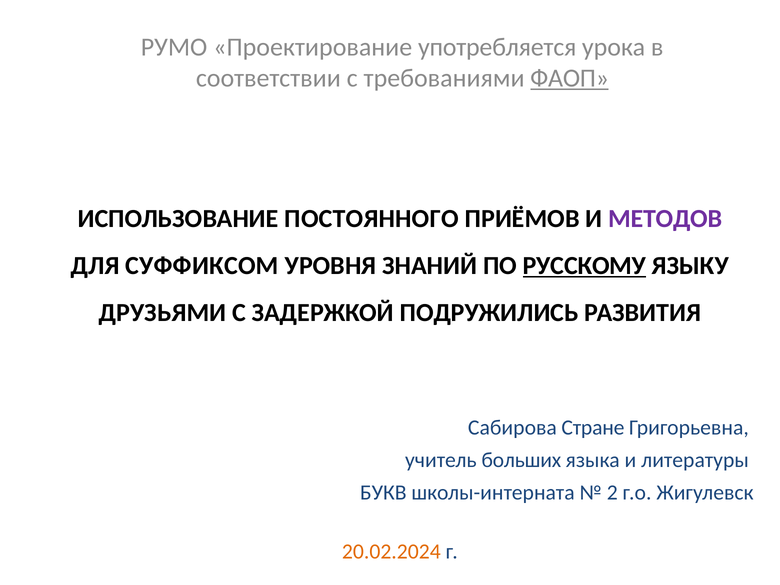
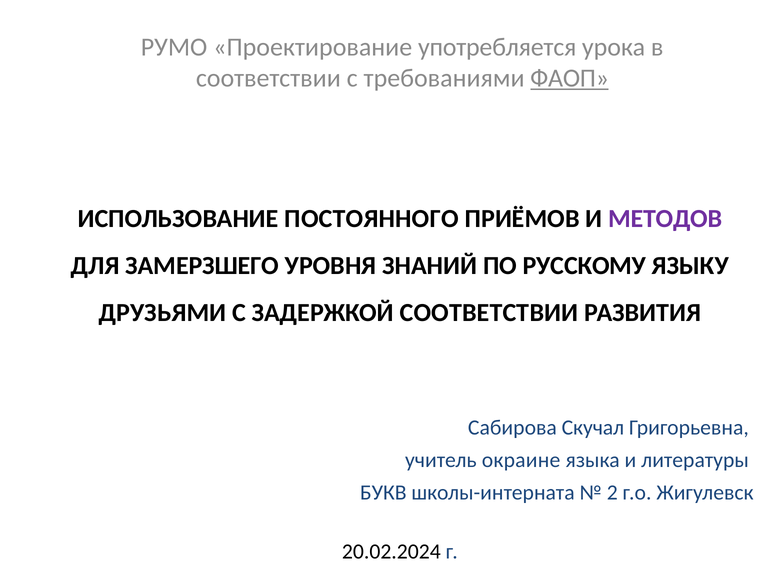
СУФФИКСОМ: СУФФИКСОМ -> ЗАМЕРЗШЕГО (202, 266)
РУССКОМУ underline: present -> none (584, 266)
ЗАДЕРЖКОЙ ПОДРУЖИЛИСЬ: ПОДРУЖИЛИСЬ -> СООТВЕТСТВИИ (489, 312)
Стране: Стране -> Скучал (593, 428)
больших: больших -> окраине (521, 460)
20.02.2024 colour: orange -> black (391, 552)
